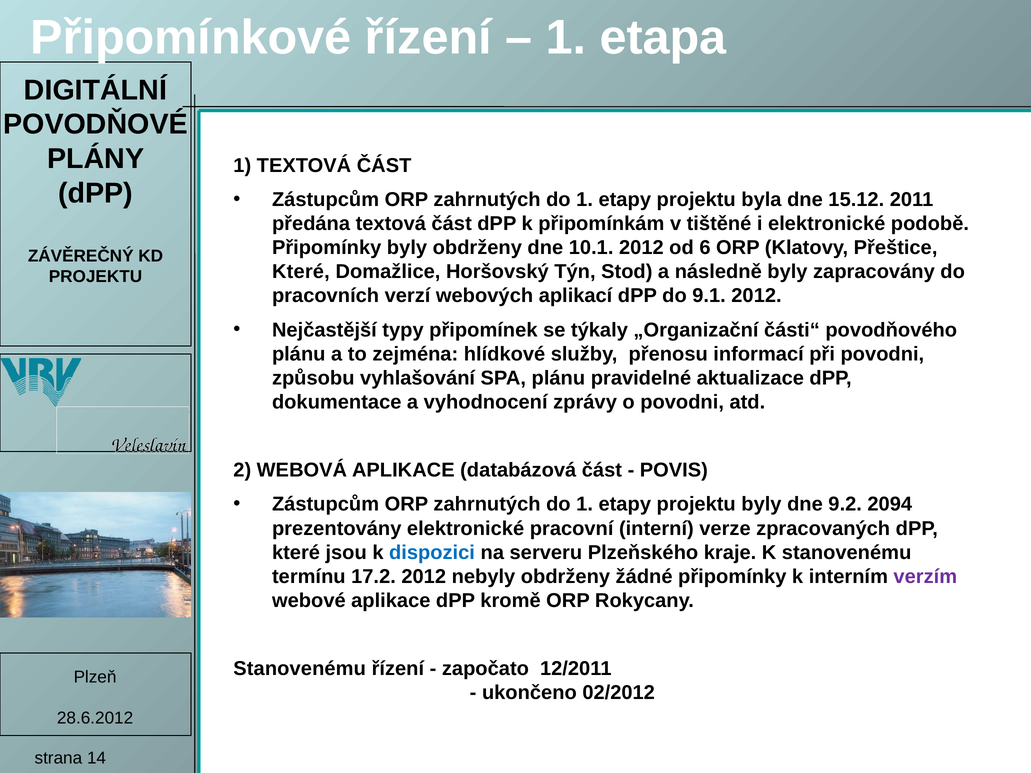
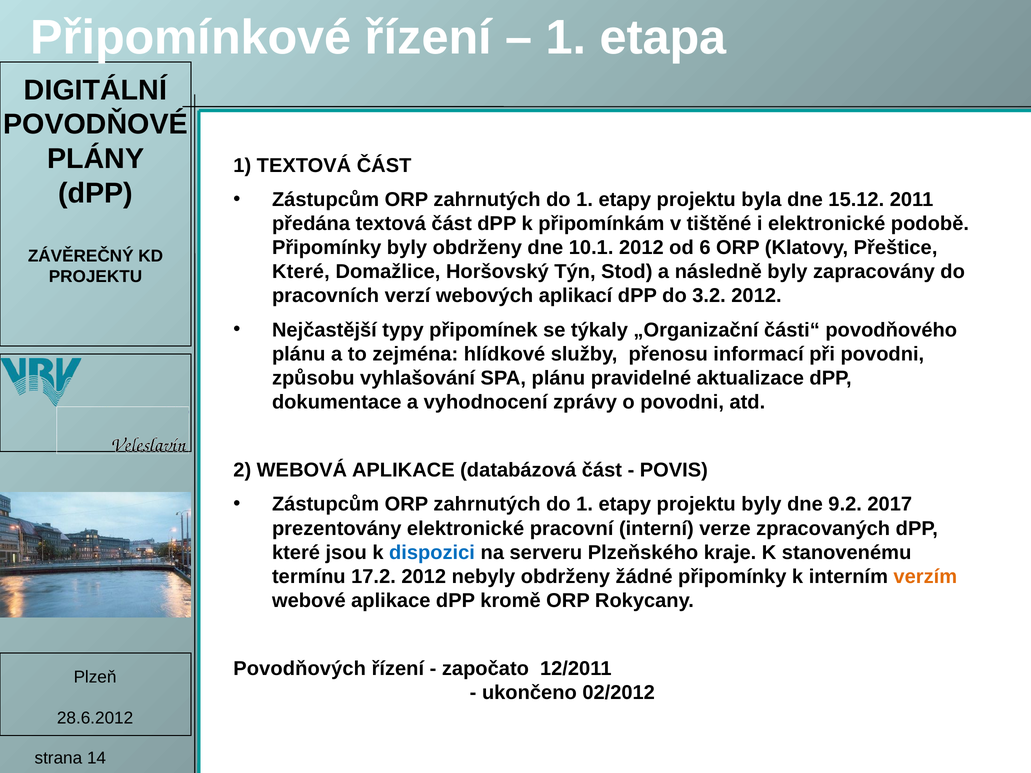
9.1: 9.1 -> 3.2 (709, 296)
2094: 2094 -> 2017 (890, 505)
verzím colour: purple -> orange (925, 577)
Stanovenému: Stanovenému -> Povodňových (300, 669)
